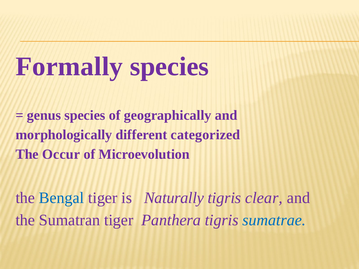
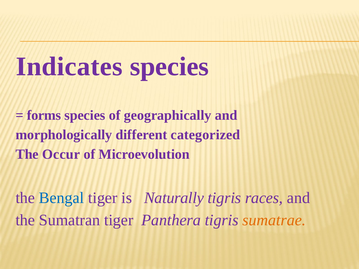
Formally: Formally -> Indicates (69, 67)
genus: genus -> forms (44, 115)
clear: clear -> races (264, 198)
sumatrae colour: blue -> orange (274, 220)
